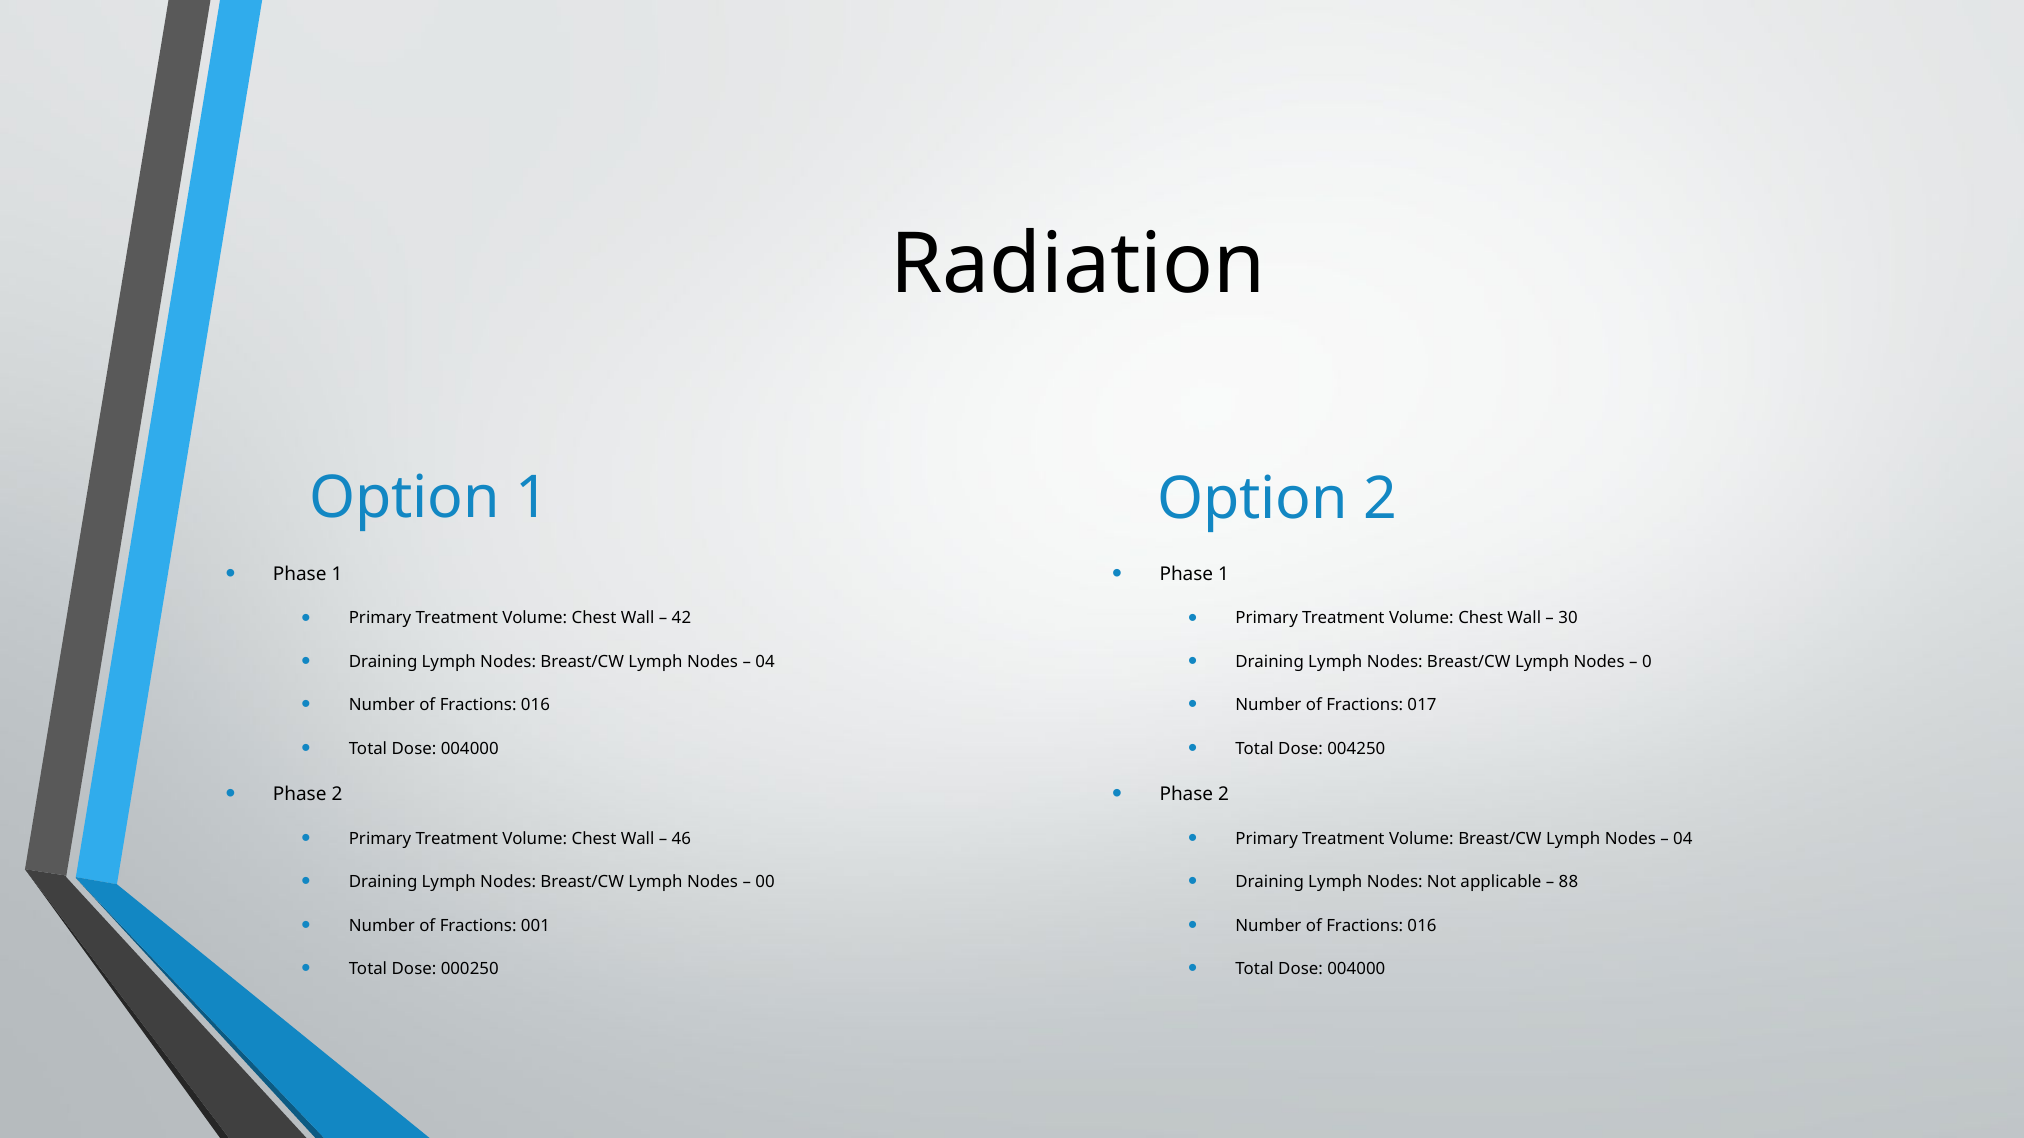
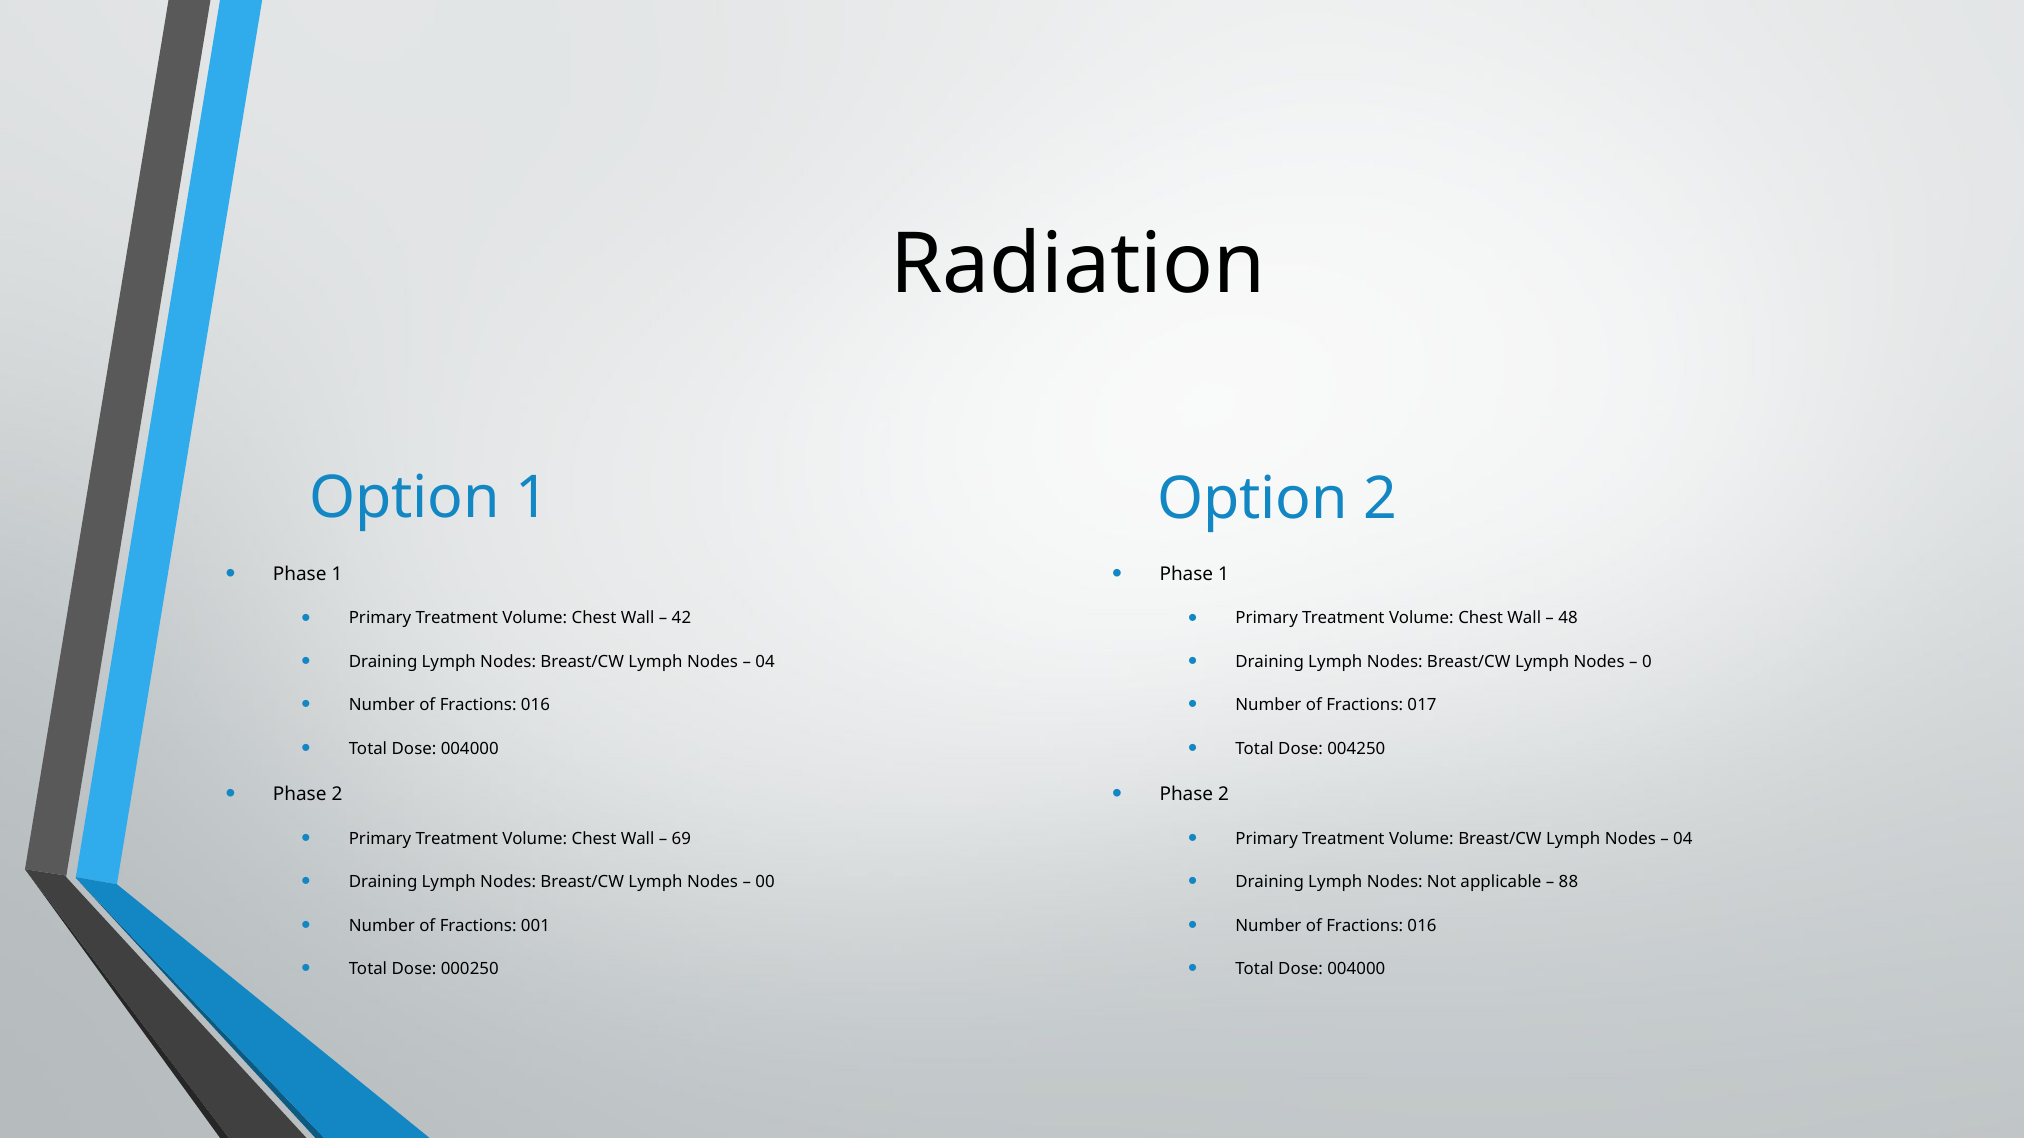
30: 30 -> 48 (1568, 619)
46: 46 -> 69 (681, 839)
